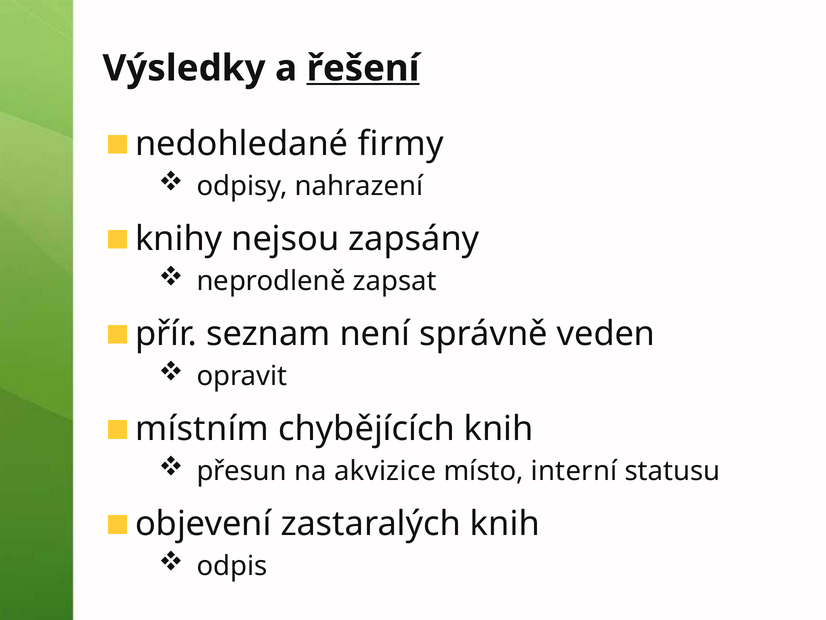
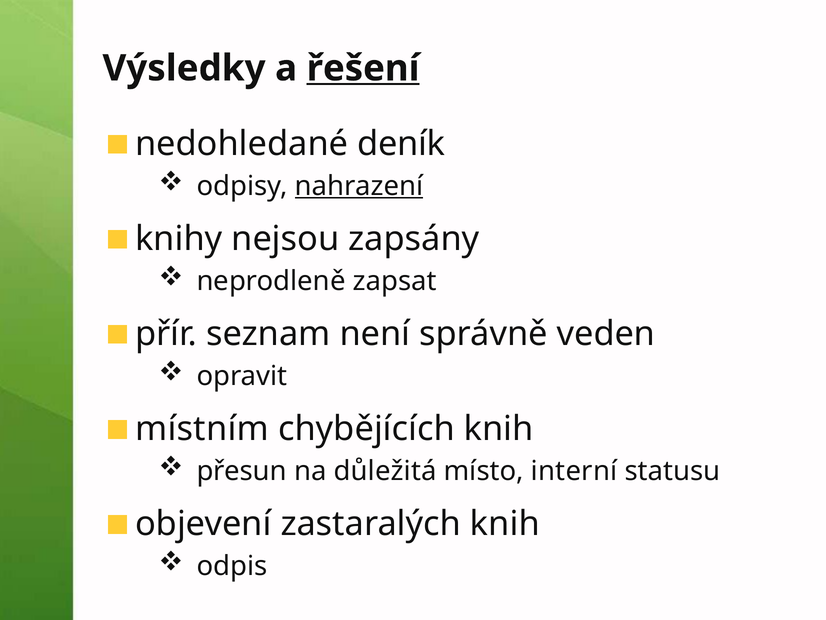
firmy: firmy -> deník (401, 144)
nahrazení underline: none -> present (359, 186)
akvizice: akvizice -> důležitá (385, 471)
